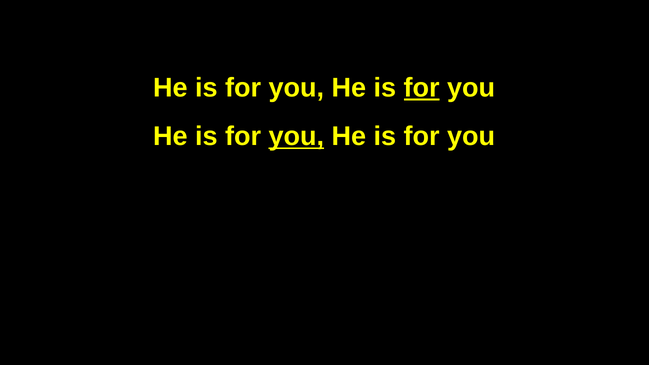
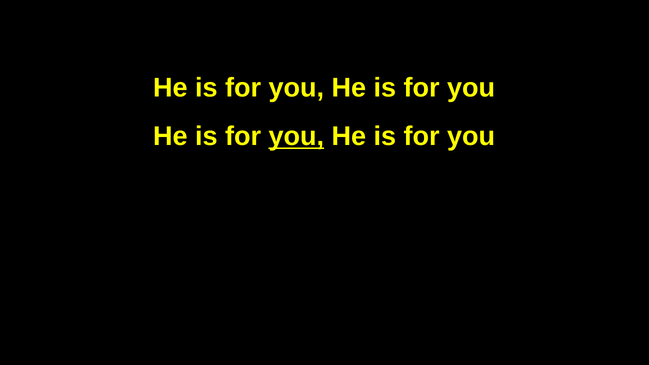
for underline: present -> none (422, 88)
